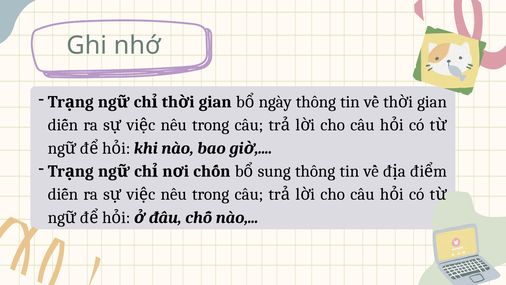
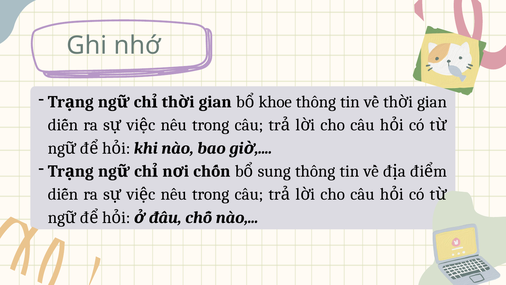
ngày: ngày -> khoe (275, 102)
